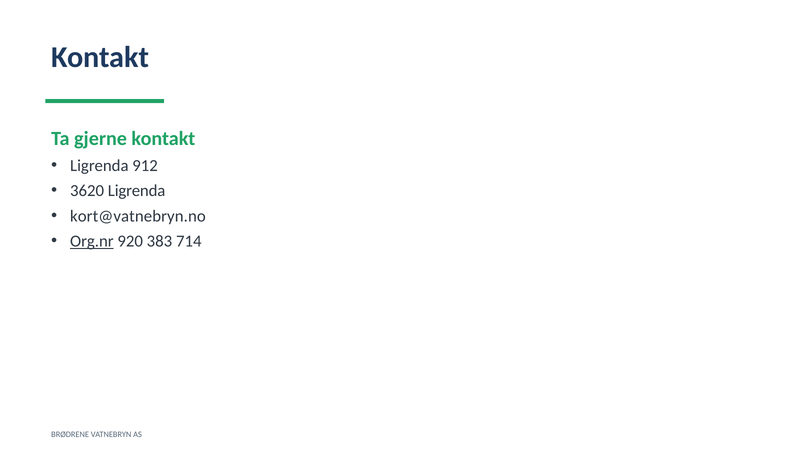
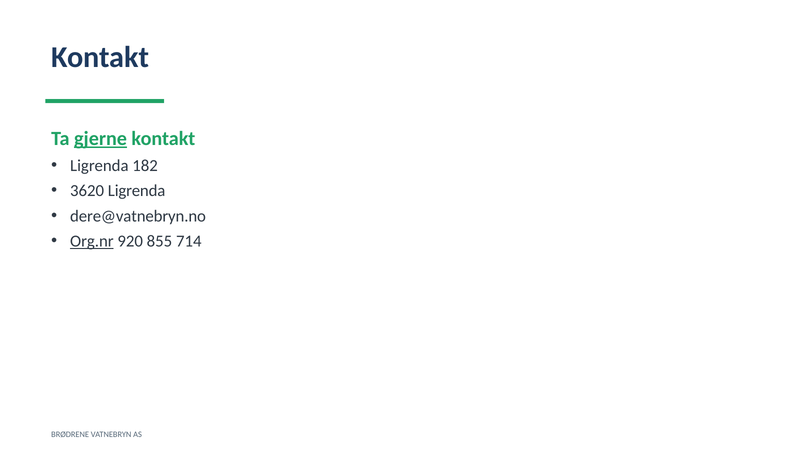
gjerne underline: none -> present (101, 139)
912: 912 -> 182 (145, 166)
kort@vatnebryn.no: kort@vatnebryn.no -> dere@vatnebryn.no (138, 216)
383: 383 -> 855 (159, 241)
